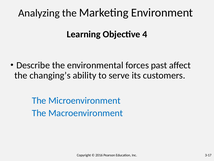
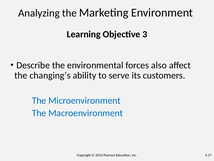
4: 4 -> 3 (145, 34)
past: past -> also (159, 65)
